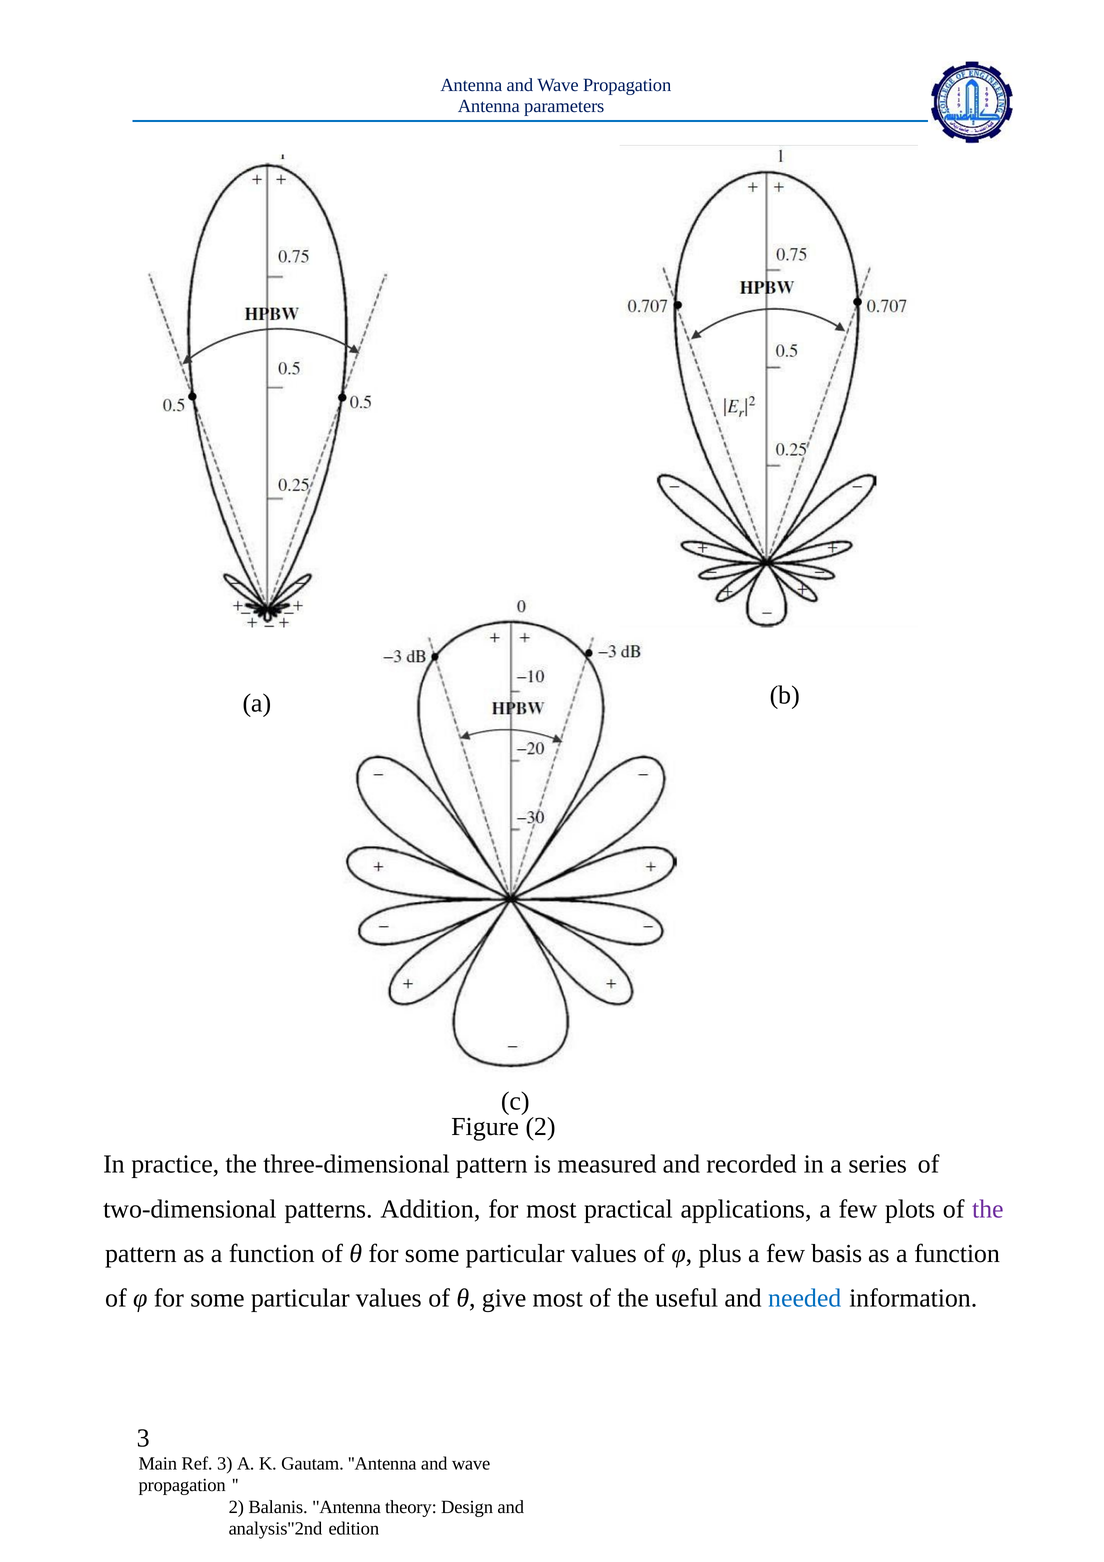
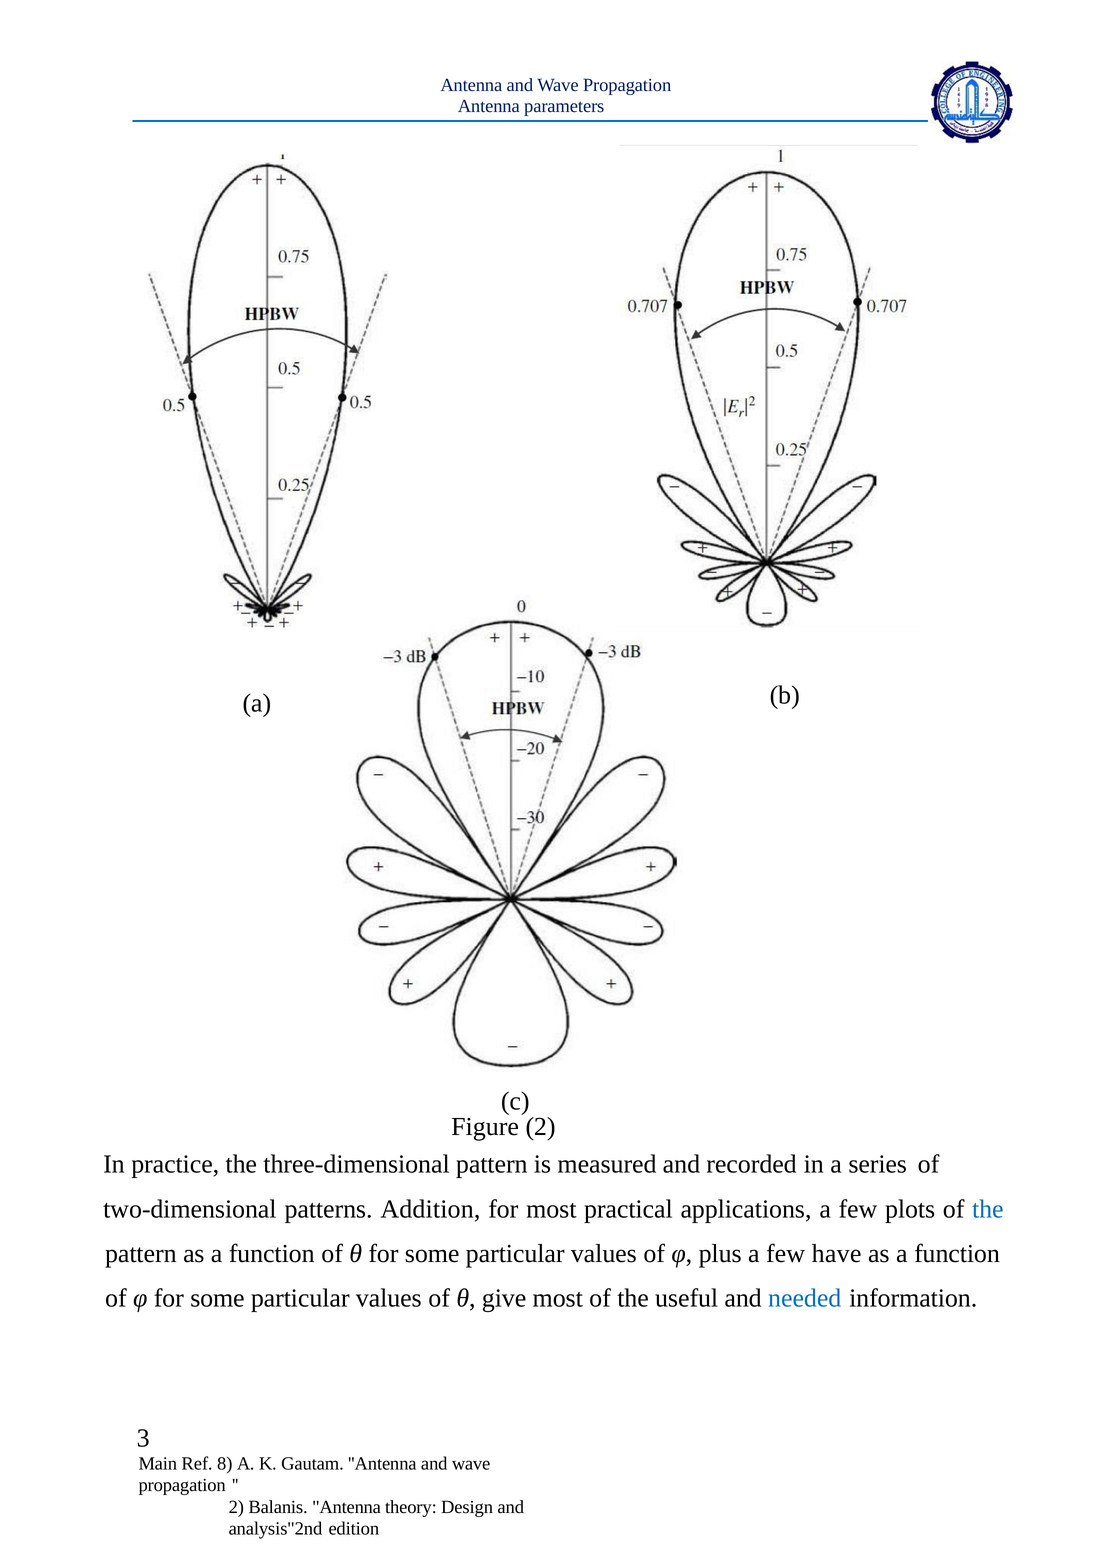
the colour: purple -> blue (988, 1209)
basis: basis -> have (837, 1254)
Ref 3: 3 -> 8 (225, 1464)
